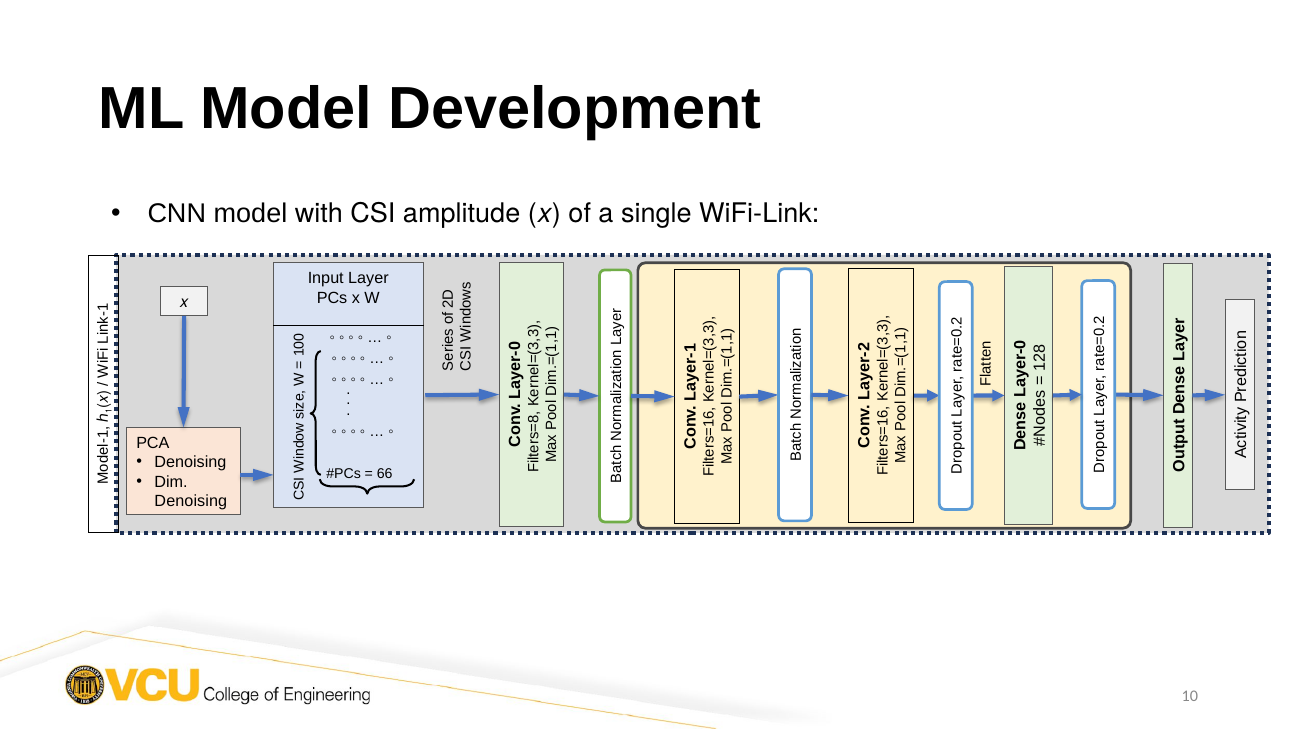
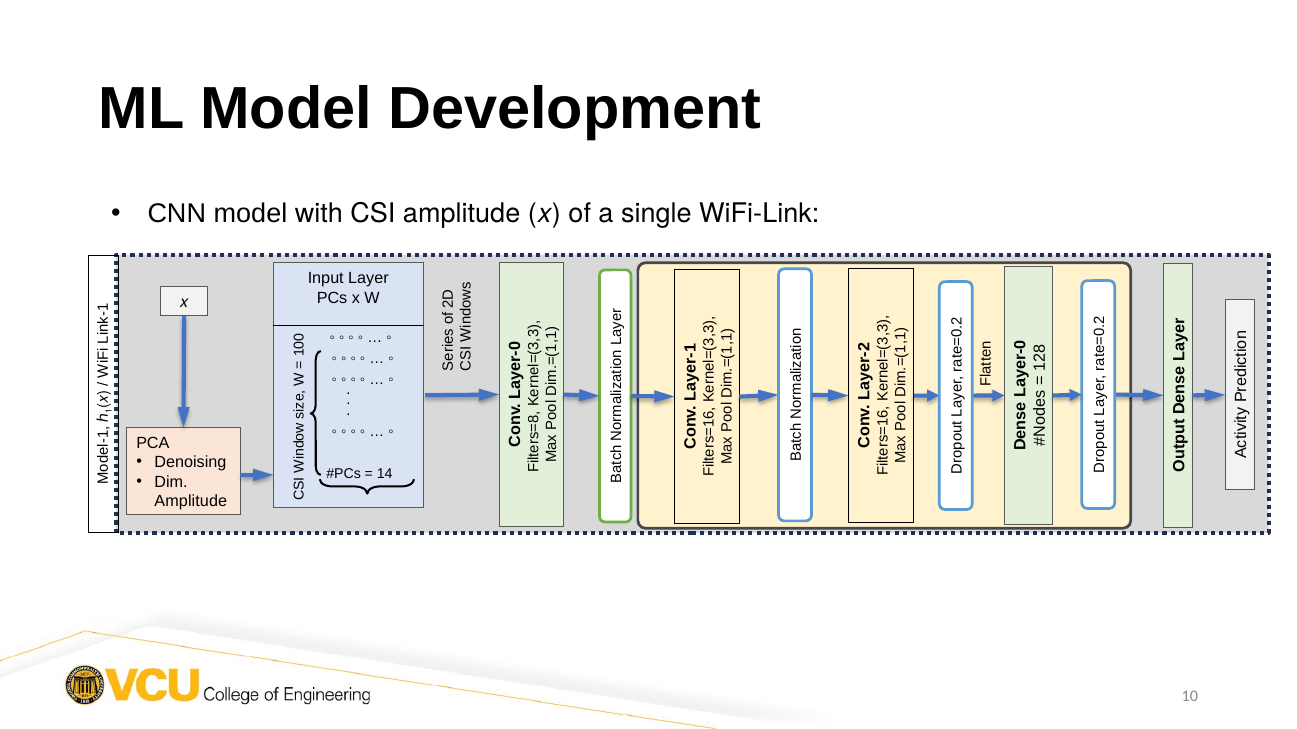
66: 66 -> 14 (385, 474)
Denoising: Denoising -> Amplitude (191, 502)
